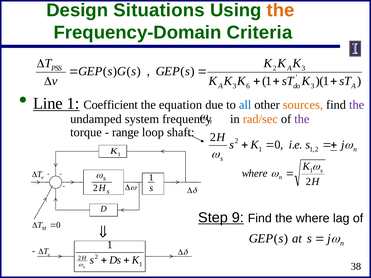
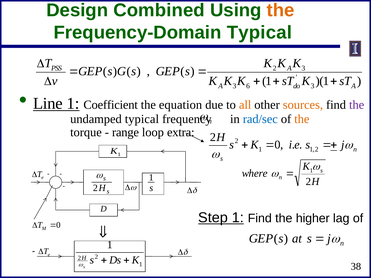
Situations: Situations -> Combined (159, 10)
Frequency-Domain Criteria: Criteria -> Typical (259, 33)
all colour: blue -> orange (245, 105)
undamped system: system -> typical (142, 119)
rad/sec colour: orange -> blue (260, 119)
the colour: purple -> orange (302, 119)
shaft: shaft -> extra (181, 132)
Step 9: 9 -> 1 (238, 218)
the where: where -> higher (313, 218)
